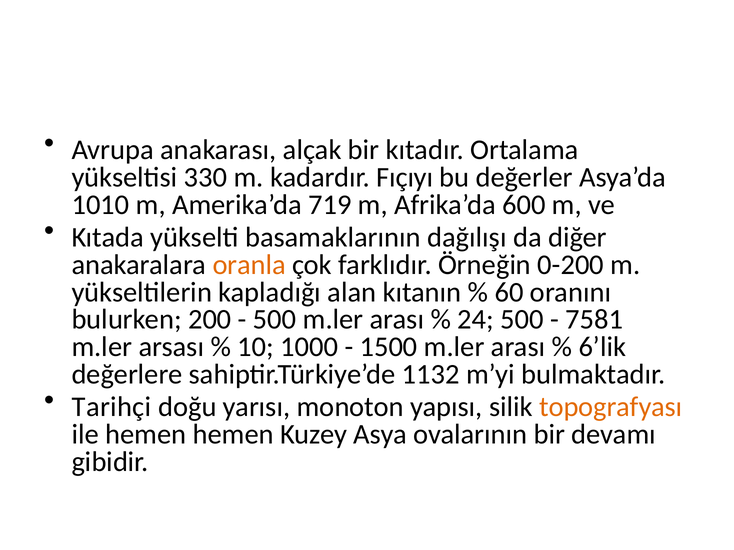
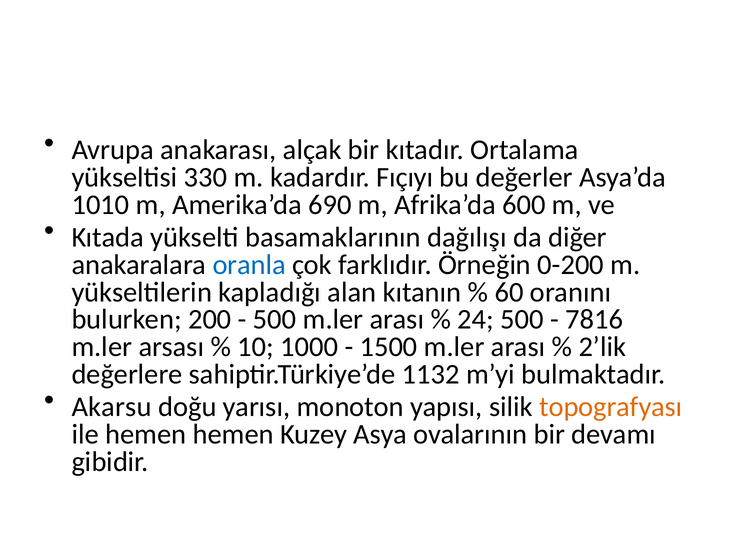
719: 719 -> 690 (330, 205)
oranla colour: orange -> blue (249, 265)
7581: 7581 -> 7816 (594, 320)
6’lik: 6’lik -> 2’lik (602, 347)
Tarihçi: Tarihçi -> Akarsu (112, 407)
